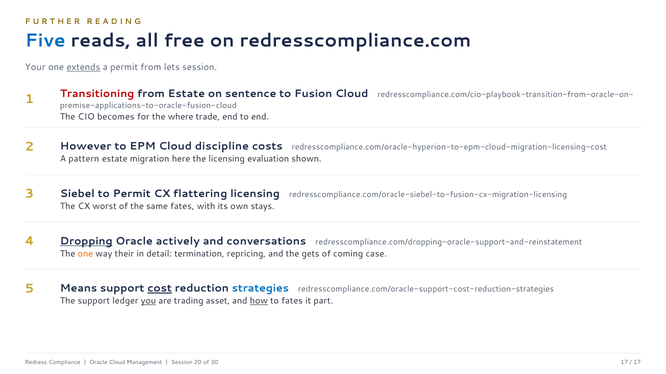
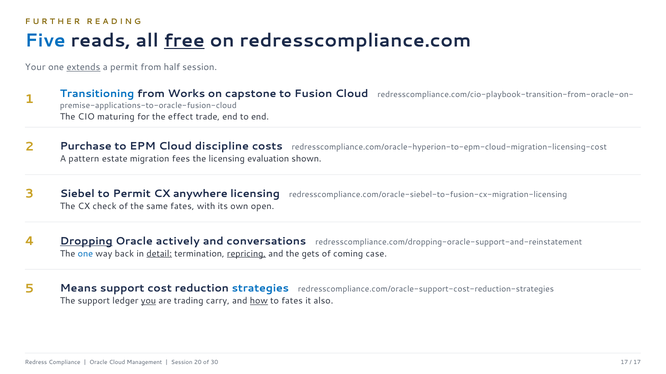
free underline: none -> present (184, 41)
lets: lets -> half (172, 67)
Transitioning colour: red -> blue (97, 94)
from Estate: Estate -> Works (186, 94)
sentence: sentence -> capstone (251, 94)
becomes: becomes -> maturing (116, 117)
where: where -> effect (181, 117)
However: However -> Purchase (86, 147)
here: here -> fees (181, 159)
flattering: flattering -> anywhere (200, 194)
worst: worst -> check (105, 207)
stays: stays -> open (263, 207)
one colour: orange -> blue (85, 254)
their: their -> back (124, 254)
detail underline: none -> present (159, 254)
repricing underline: none -> present (246, 254)
cost underline: present -> none (160, 289)
asset: asset -> carry (218, 301)
part: part -> also (323, 301)
